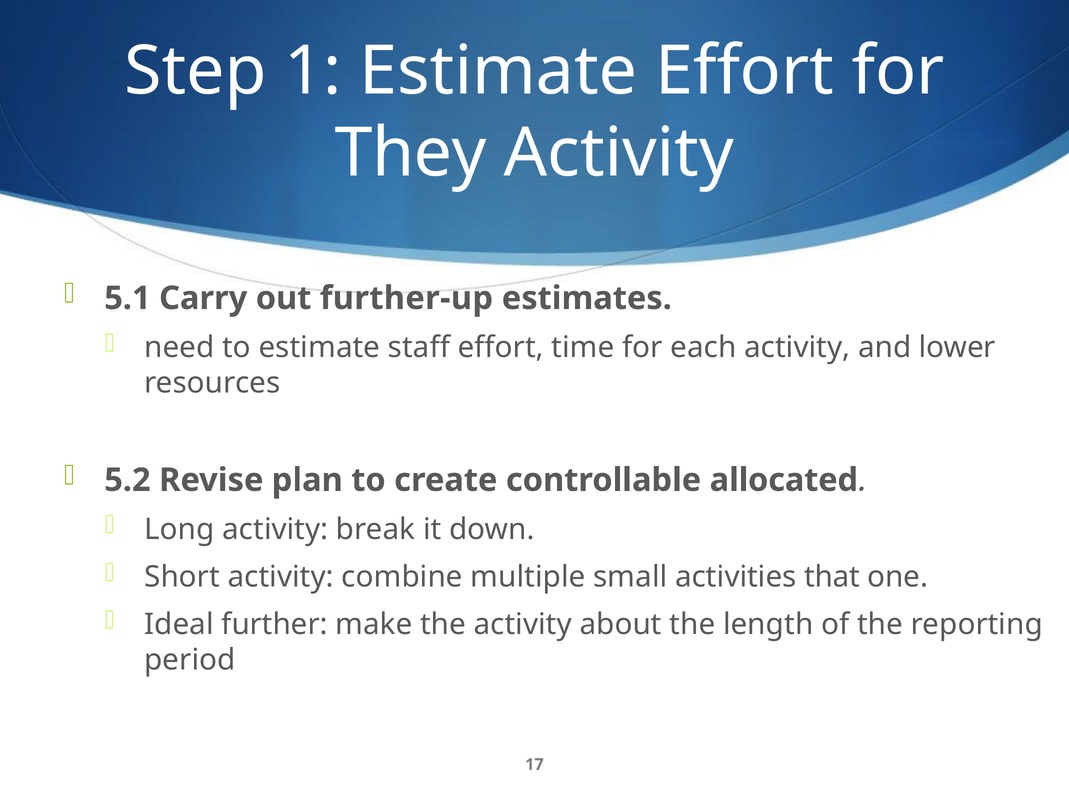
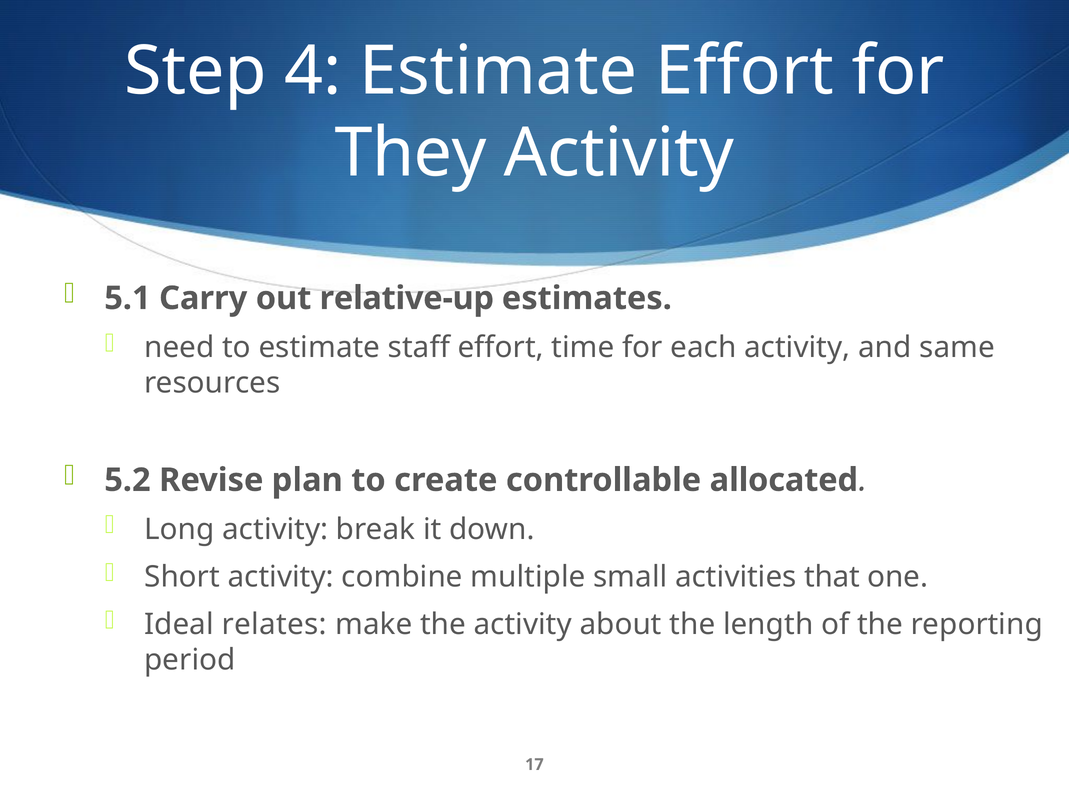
1: 1 -> 4 (313, 71)
further-up: further-up -> relative-up (407, 298)
lower: lower -> same (957, 347)
further: further -> relates (274, 624)
